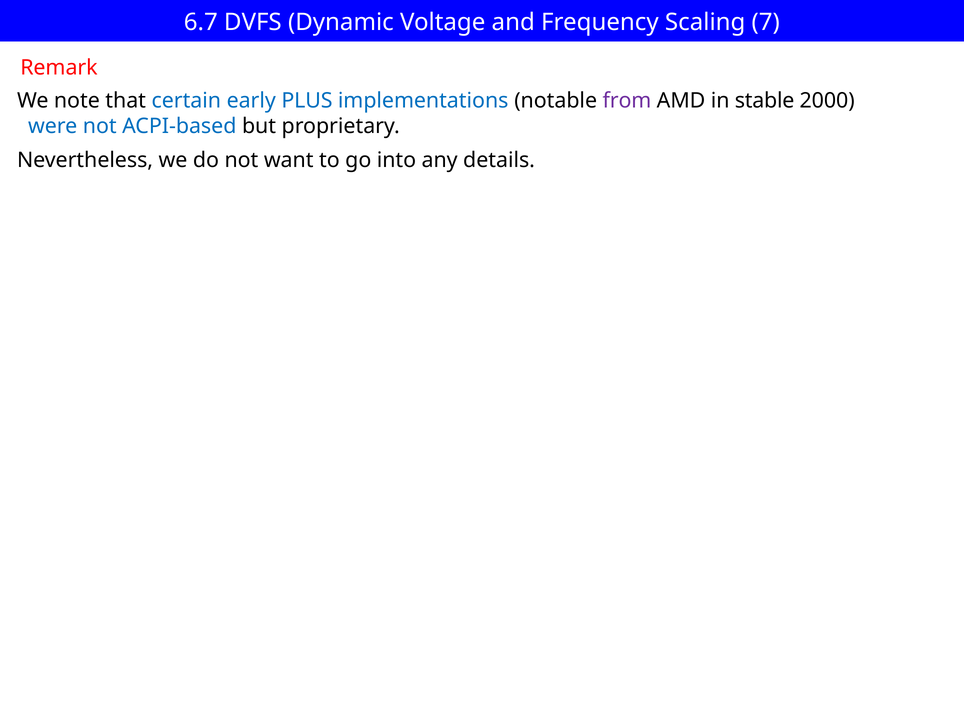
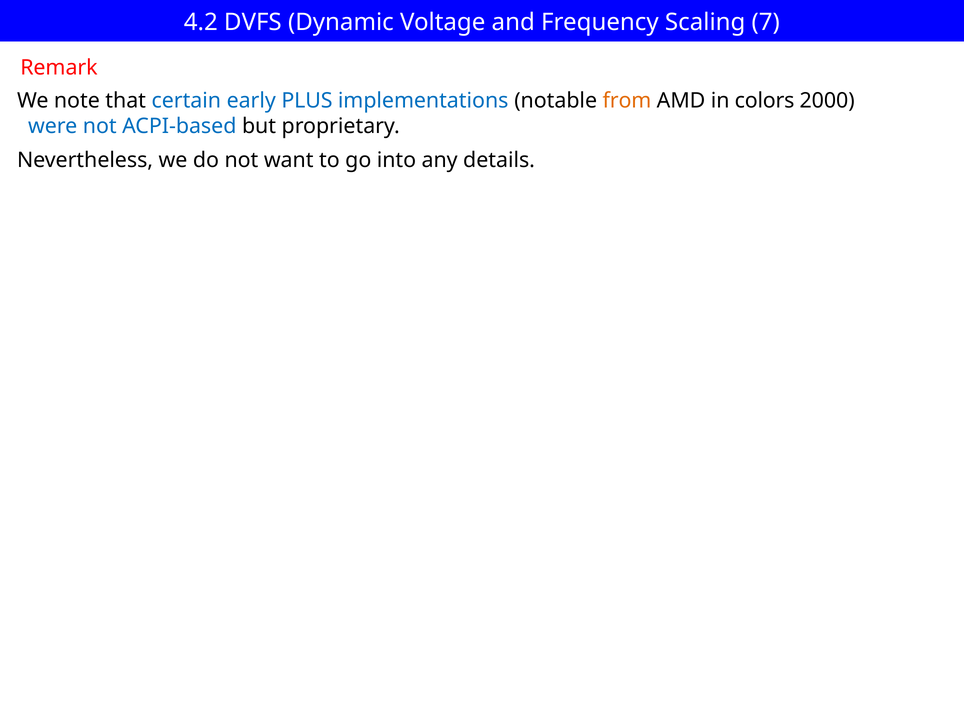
6.7: 6.7 -> 4.2 (201, 22)
from colour: purple -> orange (627, 101)
stable: stable -> colors (765, 101)
